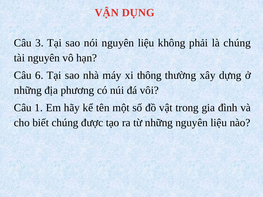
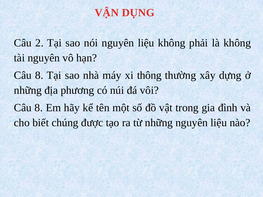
3: 3 -> 2 (40, 43)
là chúng: chúng -> không (237, 43)
6: 6 -> 8 (39, 75)
1: 1 -> 8 (39, 108)
